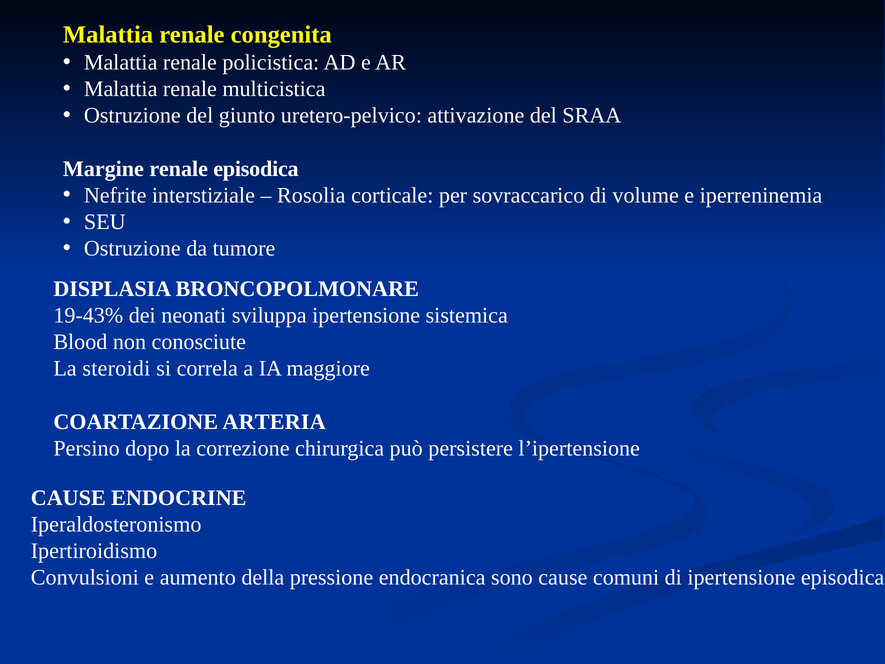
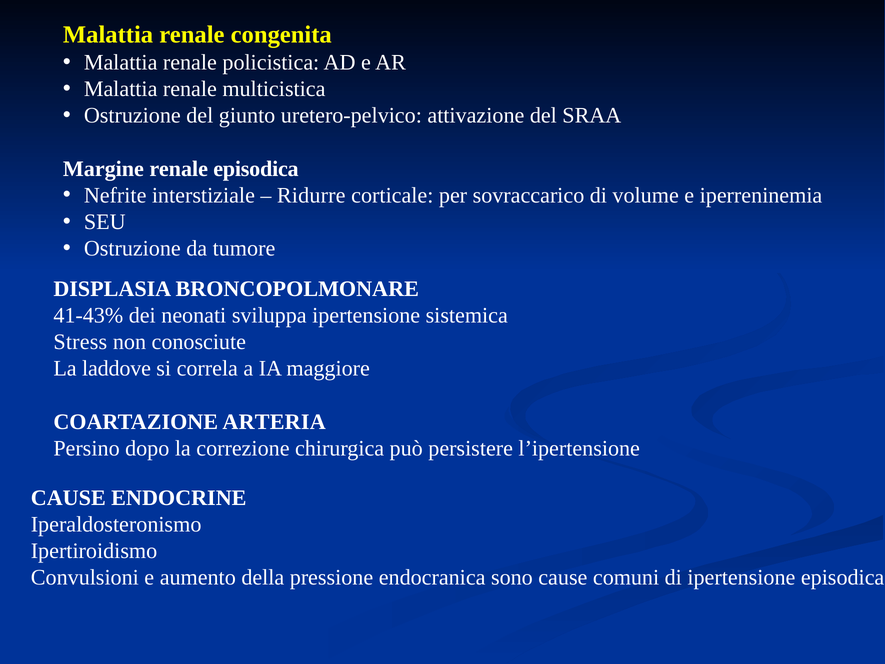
Rosolia: Rosolia -> Ridurre (311, 195)
19-43%: 19-43% -> 41-43% (88, 315)
Blood: Blood -> Stress (80, 342)
steroidi: steroidi -> laddove (117, 368)
